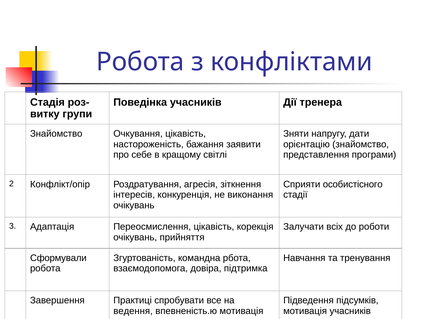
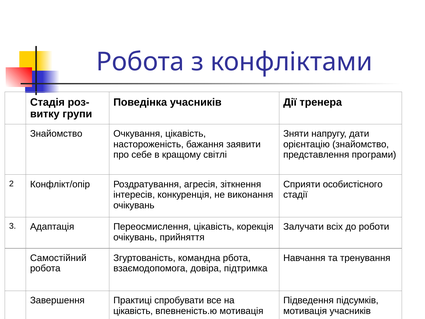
Сформували: Сформували -> Самостійний (58, 258)
ведення: ведення -> цікавість (133, 311)
